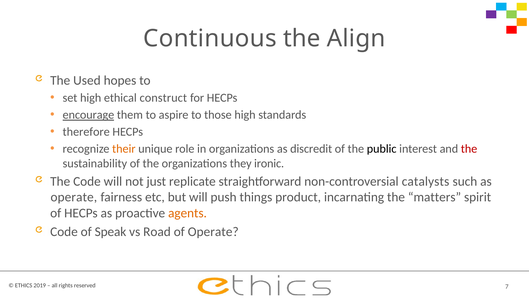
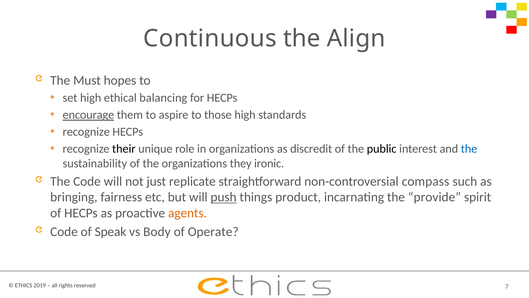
Used: Used -> Must (87, 80)
construct: construct -> balancing (163, 98)
therefore: therefore -> recognize (86, 132)
their colour: orange -> black (124, 149)
the colour: red -> blue (469, 149)
catalysts: catalysts -> compass (426, 181)
operate: operate -> bringing (74, 197)
push underline: none -> present (224, 197)
matters: matters -> provide (434, 197)
Road: Road -> Body (157, 231)
